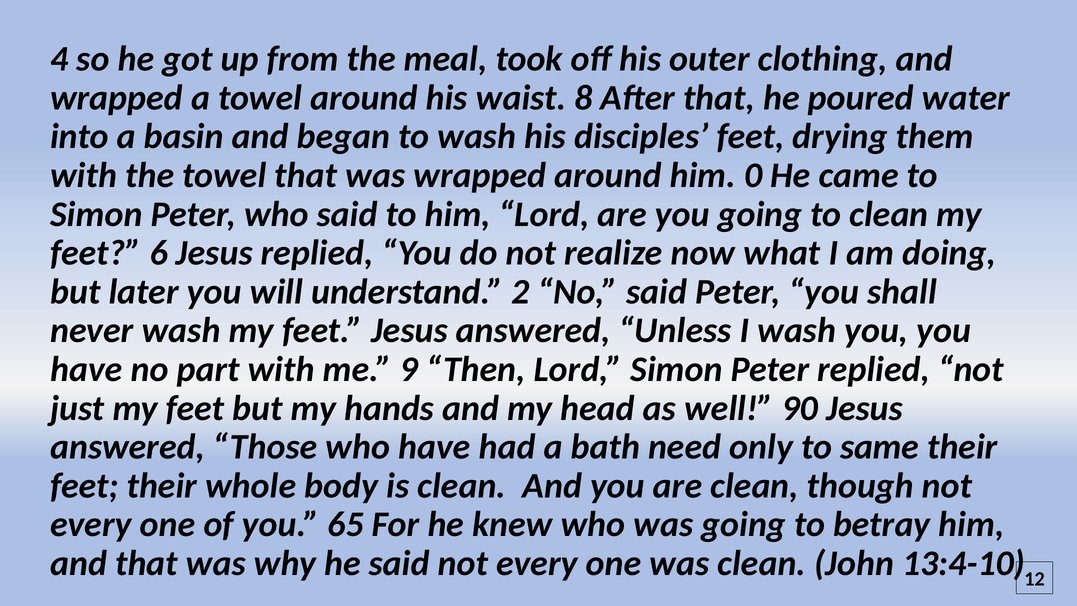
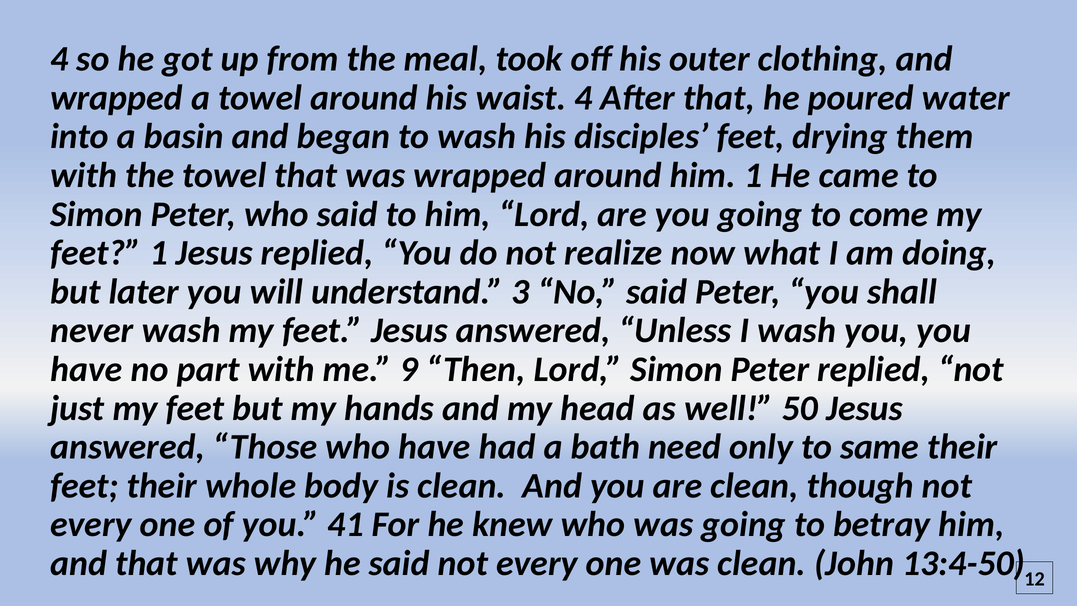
waist 8: 8 -> 4 (583, 98)
him 0: 0 -> 1 (753, 175)
to clean: clean -> come (889, 214)
feet 6: 6 -> 1 (159, 253)
2: 2 -> 3 (520, 292)
90: 90 -> 50 (800, 408)
65: 65 -> 41 (346, 524)
13:4-10: 13:4-10 -> 13:4-50 (964, 563)
